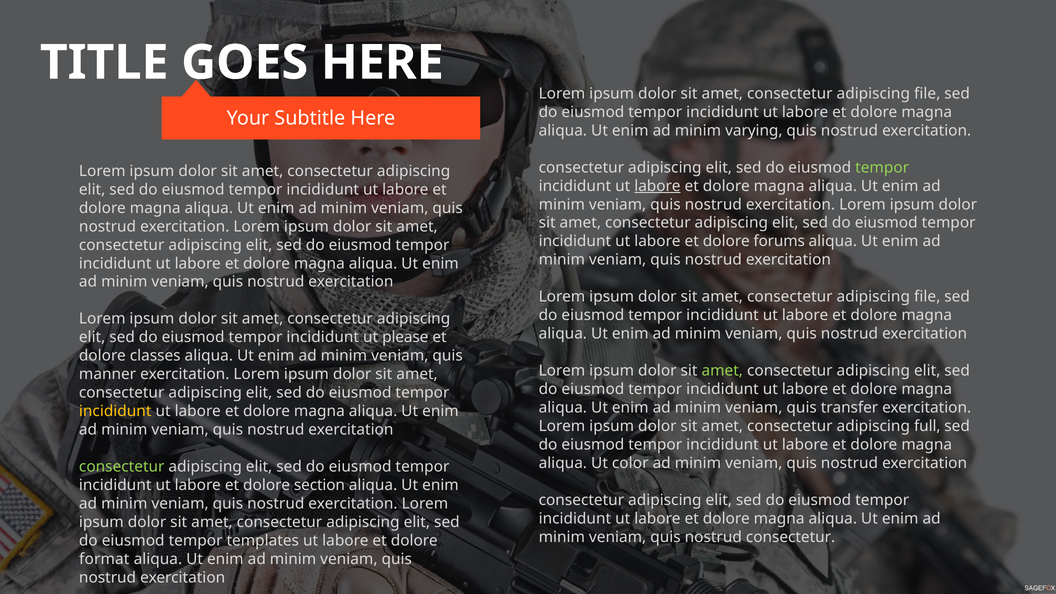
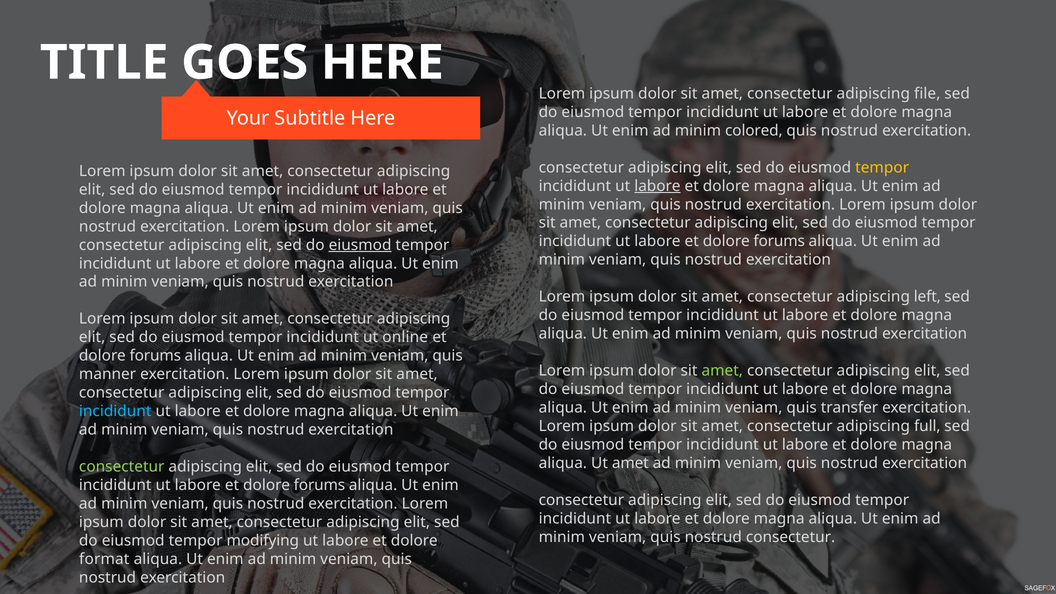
varying: varying -> colored (754, 130)
tempor colour: light green -> yellow (882, 167)
eiusmod underline: none -> present (360, 245)
file: file -> left (927, 297)
please: please -> online (405, 337)
classes: classes -> forums (155, 356)
incididunt colour: yellow -> light blue (115, 411)
Ut color: color -> amet (630, 463)
section: section -> forums (319, 485)
templates: templates -> modifying (263, 541)
